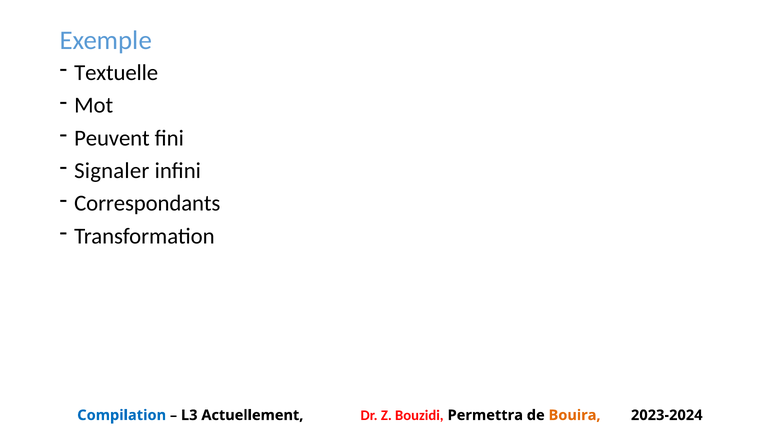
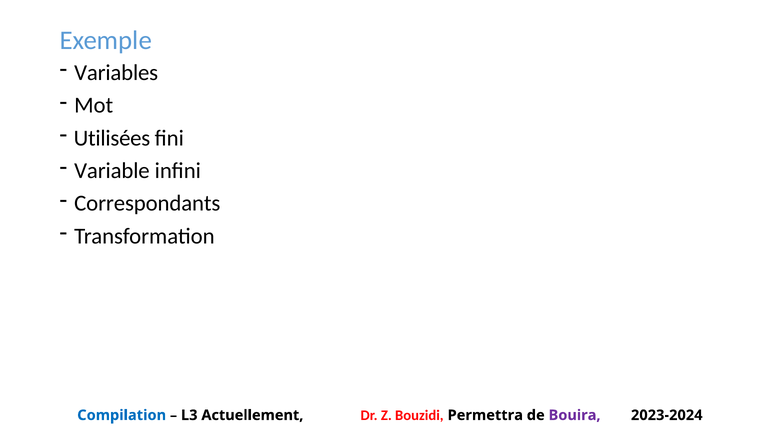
Textuelle: Textuelle -> Variables (116, 73)
Peuvent: Peuvent -> Utilisées (112, 138)
Signaler: Signaler -> Variable (112, 171)
Bouira colour: orange -> purple (575, 415)
